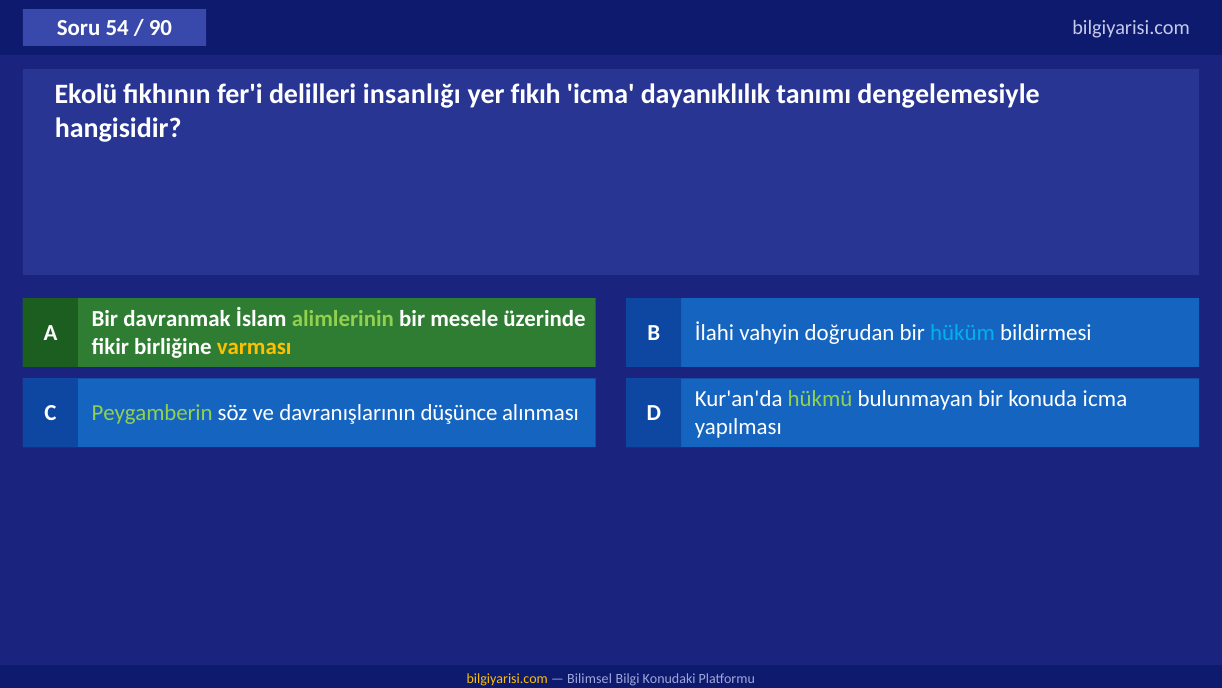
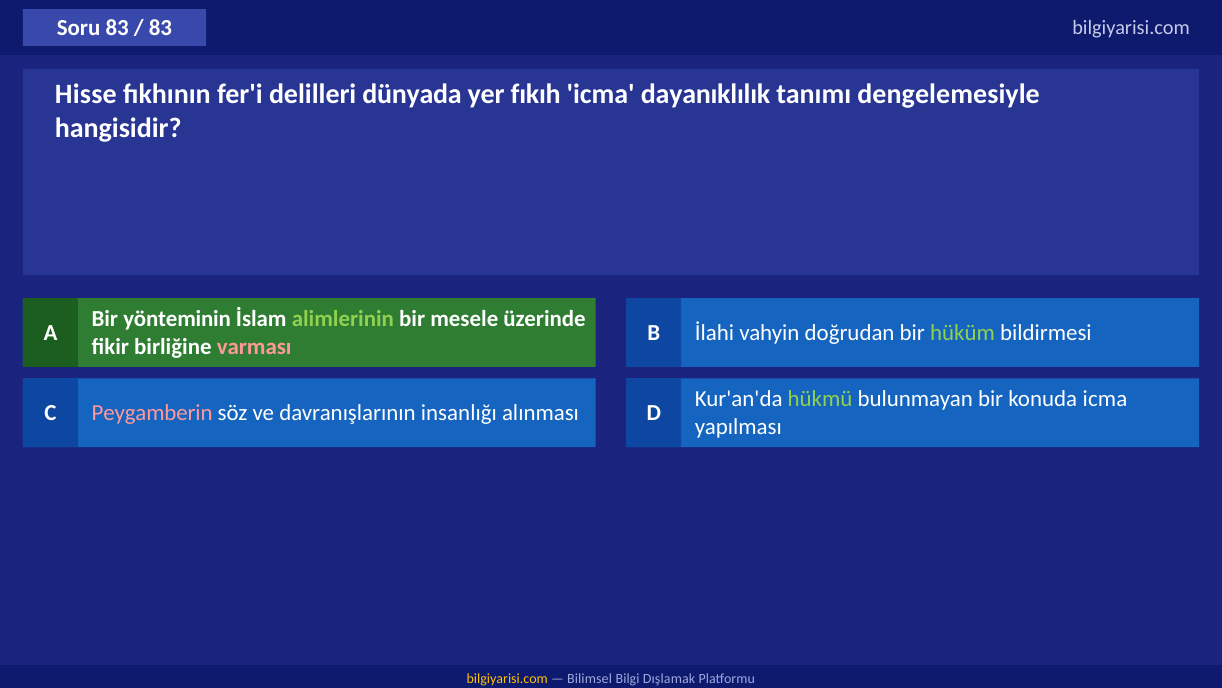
Soru 54: 54 -> 83 (117, 28)
90: 90 -> 83 (160, 28)
Ekolü: Ekolü -> Hisse (86, 94)
insanlığı: insanlığı -> dünyada (412, 94)
davranmak: davranmak -> yönteminin (177, 319)
hüküm colour: light blue -> light green (963, 333)
varması colour: yellow -> pink (254, 347)
Peygamberin colour: light green -> pink (152, 413)
düşünce: düşünce -> insanlığı (459, 413)
Konudaki: Konudaki -> Dışlamak (669, 678)
